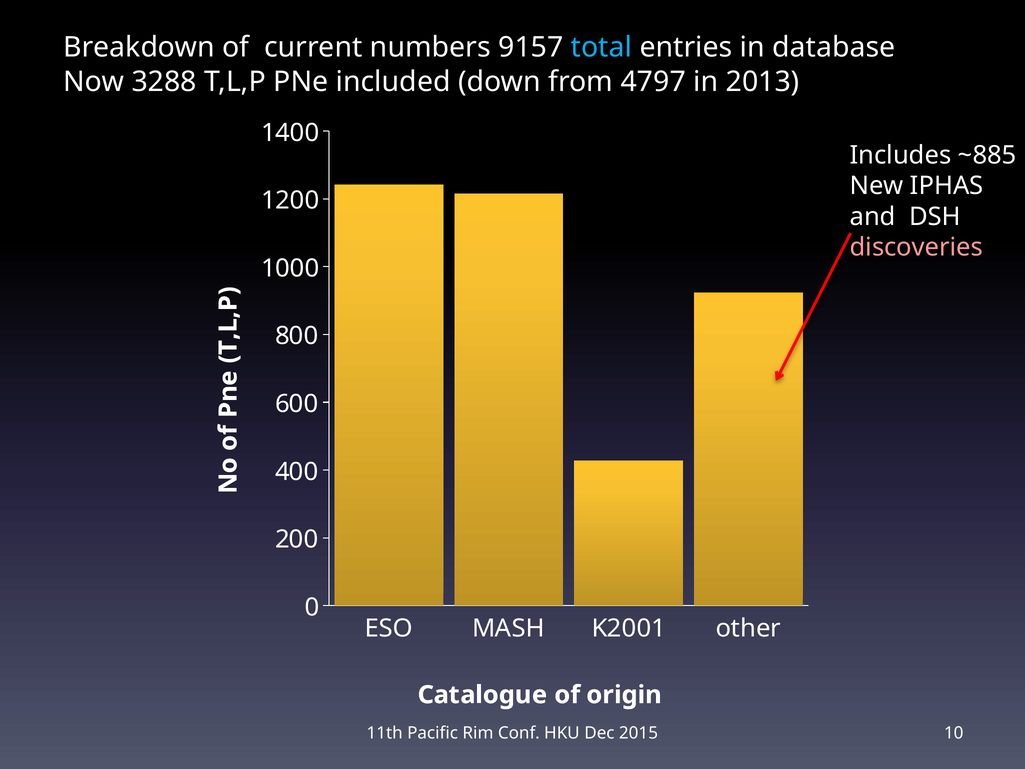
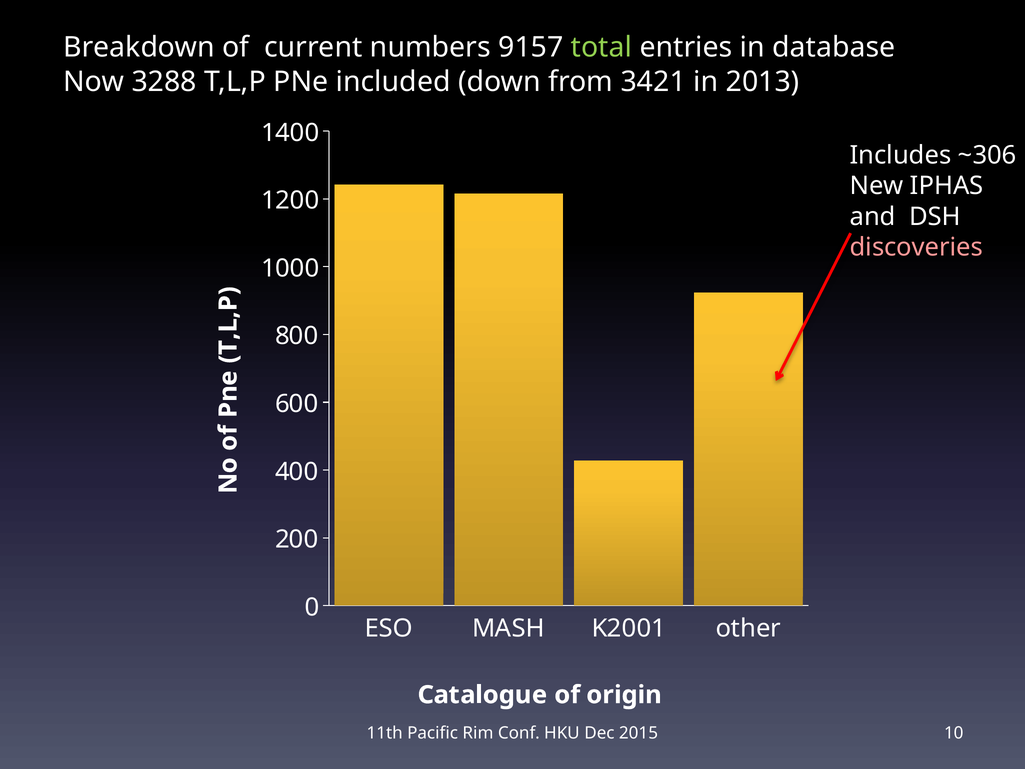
total colour: light blue -> light green (602, 47)
4797: 4797 -> 3421 (653, 82)
~885: ~885 -> ~306 (987, 155)
